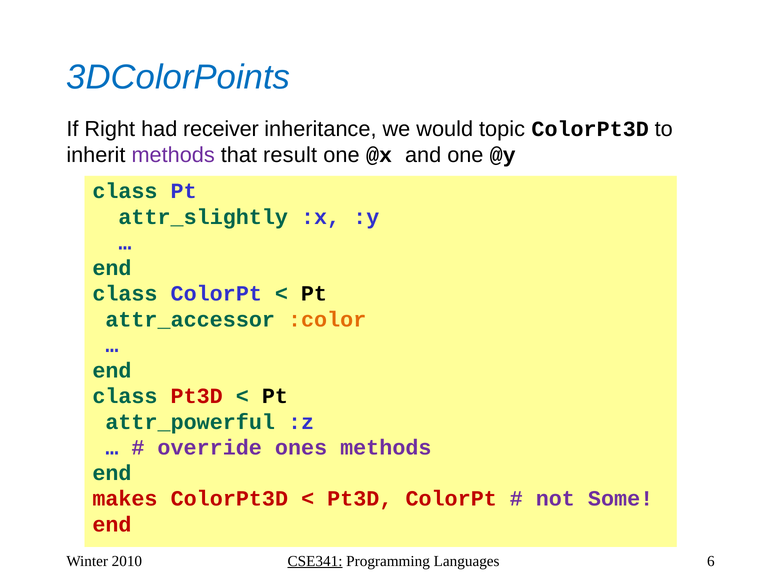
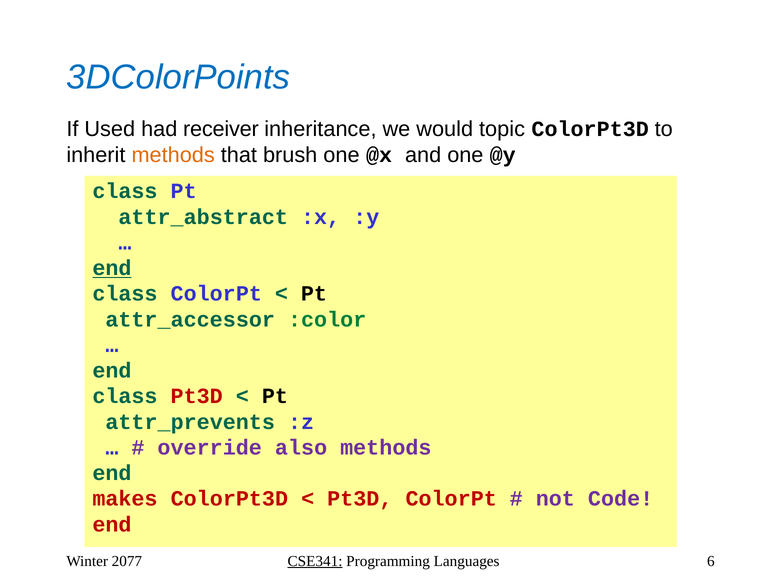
Right: Right -> Used (110, 129)
methods colour: purple -> orange (173, 155)
result: result -> brush (290, 155)
attr_slightly: attr_slightly -> attr_abstract (203, 217)
end underline: none -> present (112, 268)
:color colour: orange -> green (327, 319)
attr_powerful: attr_powerful -> attr_prevents (190, 422)
ones: ones -> also (301, 447)
Some: Some -> Code (621, 499)
2010: 2010 -> 2077 (127, 561)
